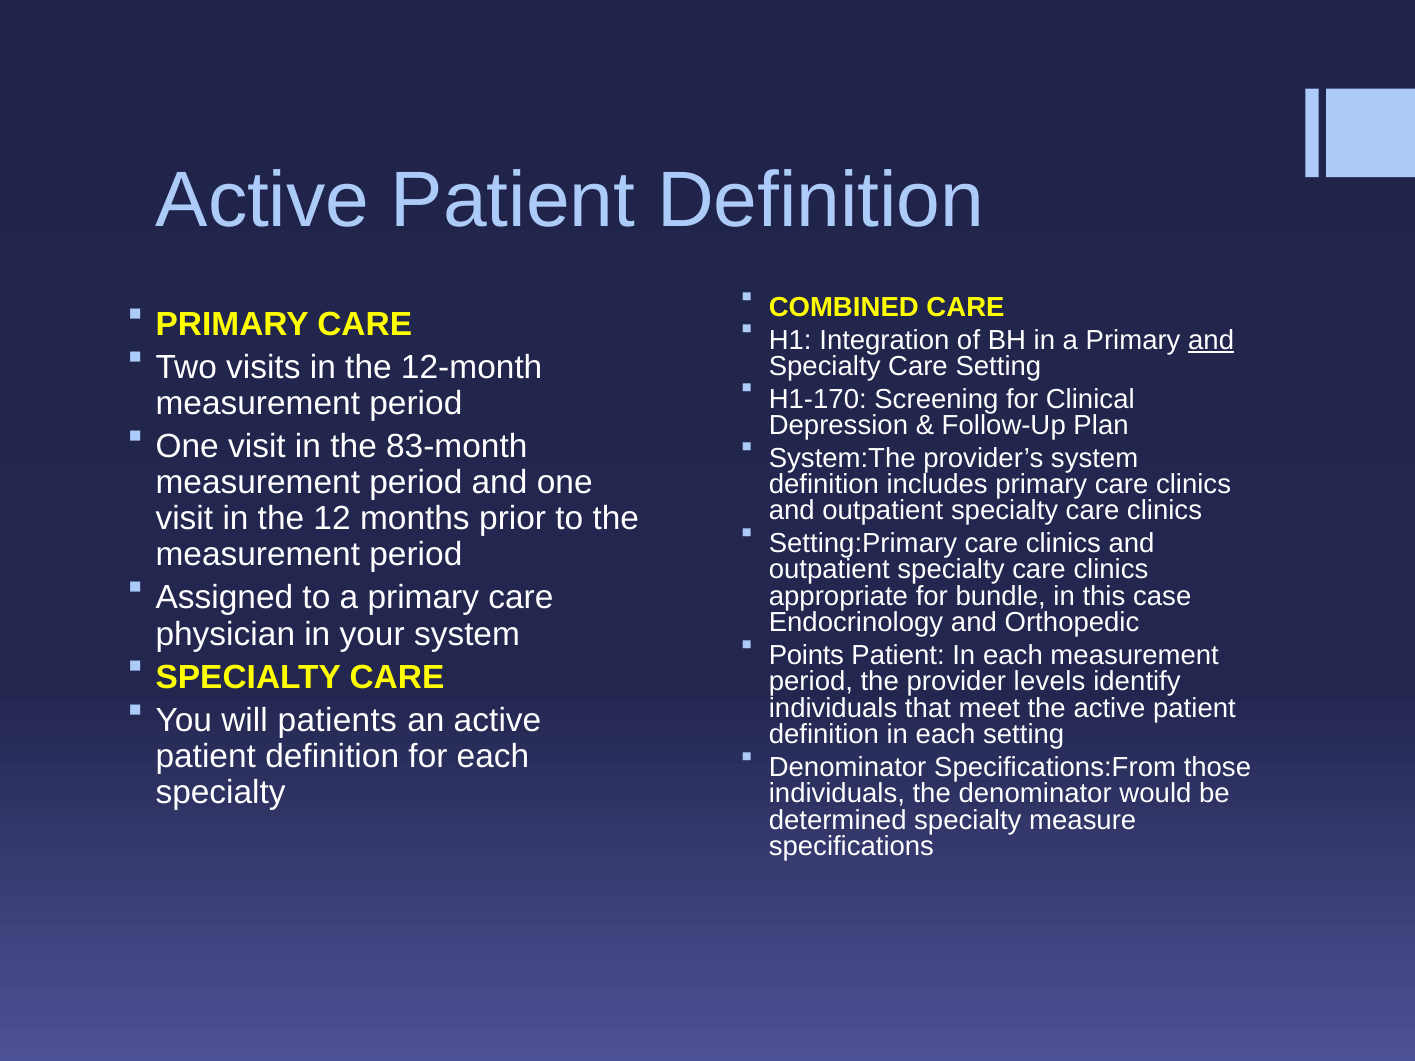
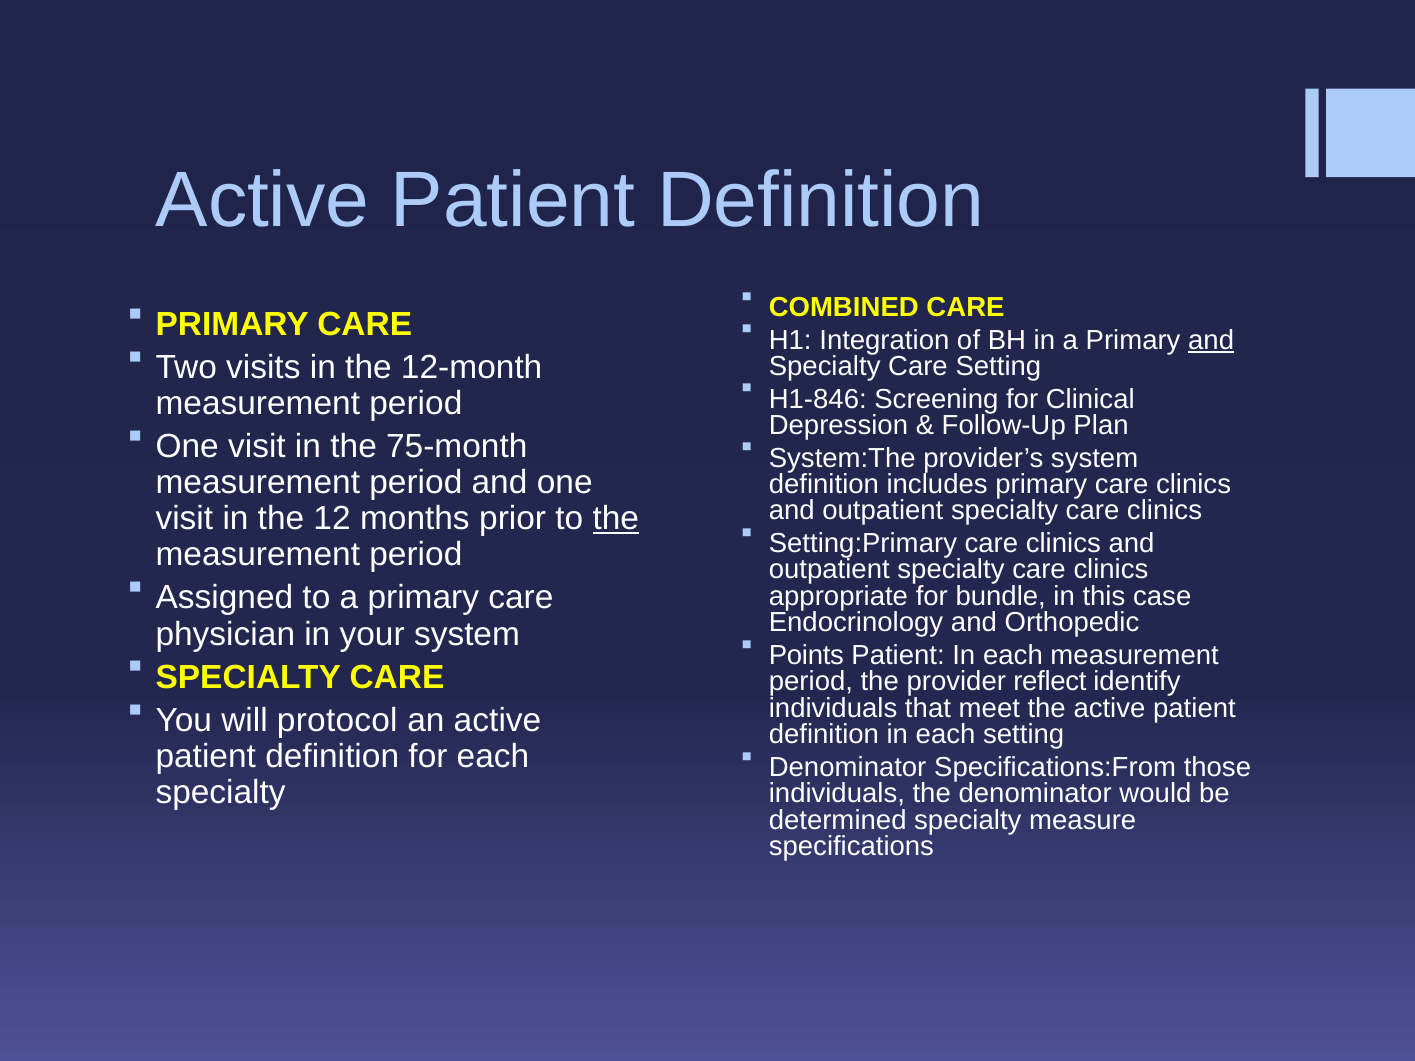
H1-170: H1-170 -> H1-846 (818, 399)
83-month: 83-month -> 75-month (457, 447)
the underline: none -> present (616, 519)
levels: levels -> reflect (1050, 682)
patients: patients -> protocol (337, 720)
